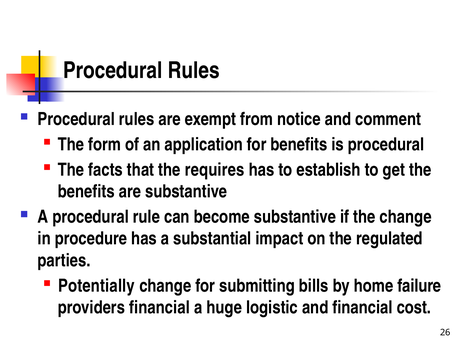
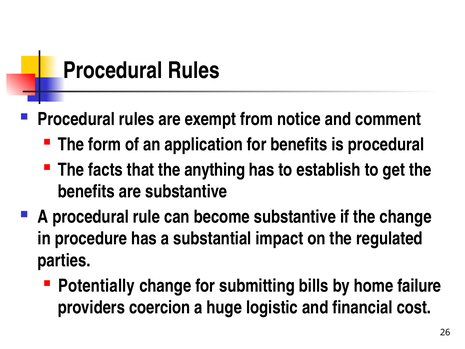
requires: requires -> anything (215, 170)
providers financial: financial -> coercion (160, 307)
